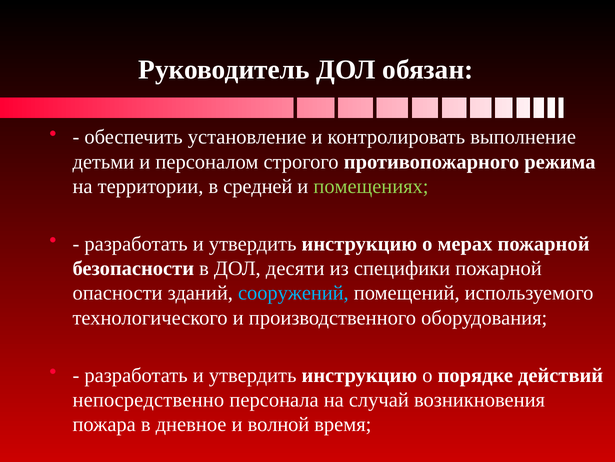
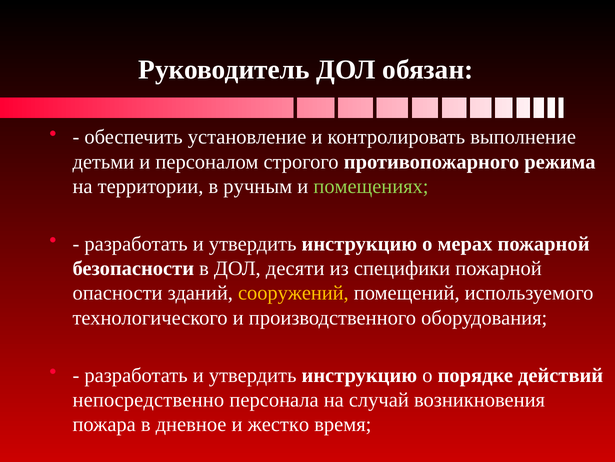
средней: средней -> ручным (258, 186)
сооружений colour: light blue -> yellow (293, 293)
волной: волной -> жестко (278, 424)
